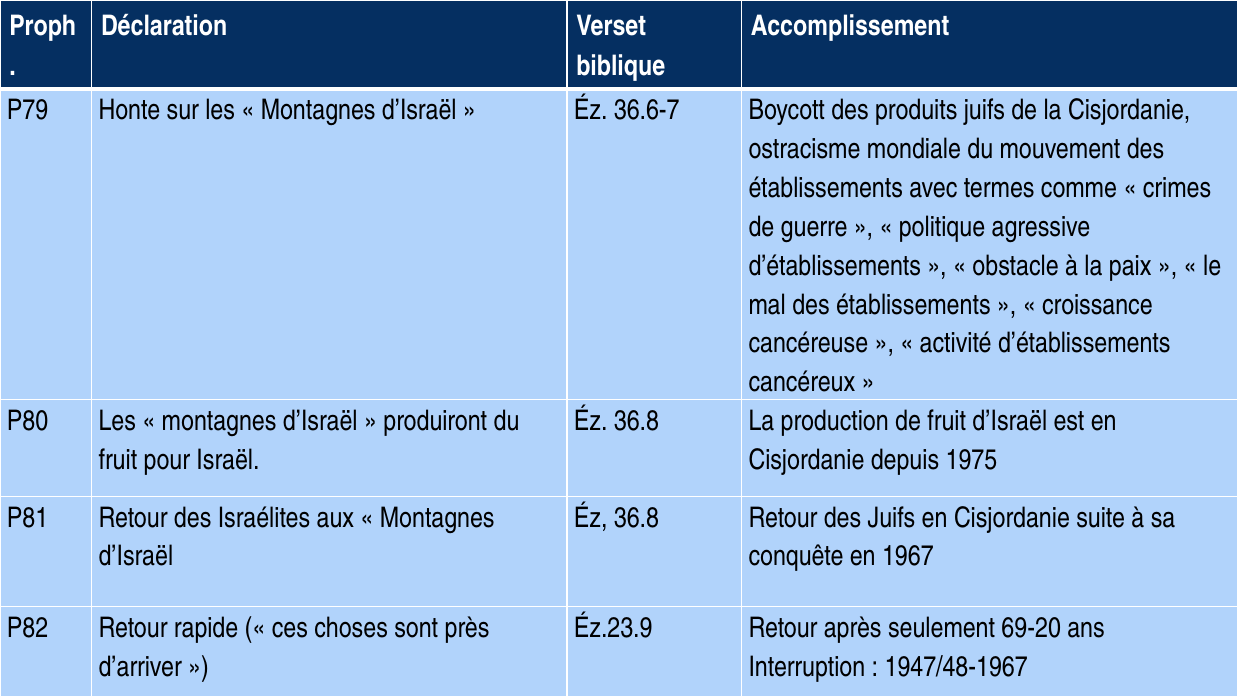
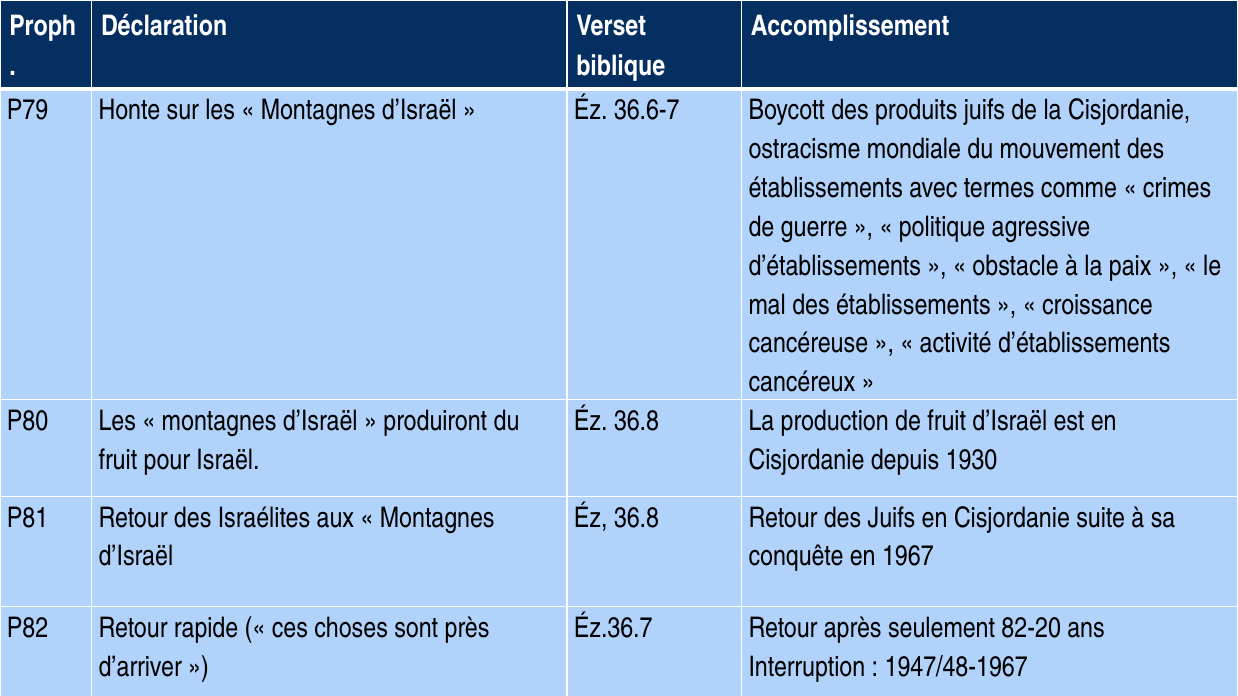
1975: 1975 -> 1930 (971, 460)
Éz.23.9: Éz.23.9 -> Éz.36.7 (613, 628)
69-20: 69-20 -> 82-20 (1031, 628)
